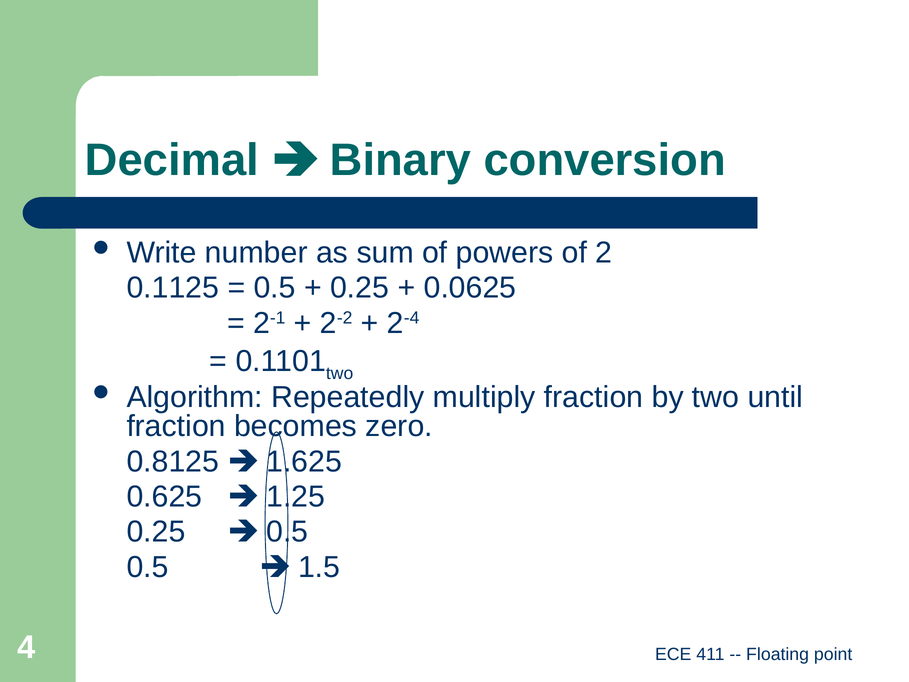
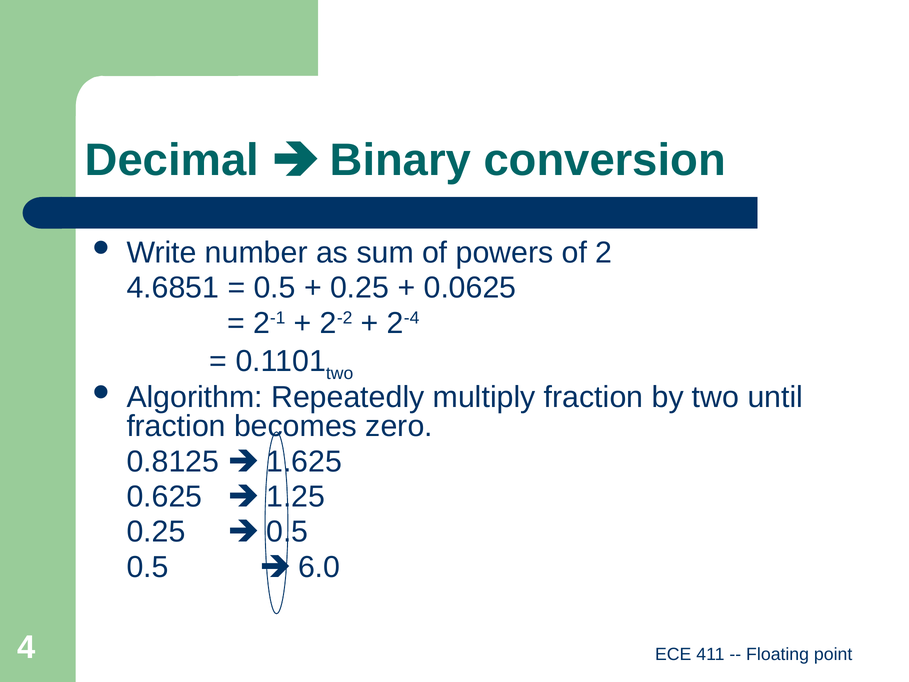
0.1125: 0.1125 -> 4.6851 (173, 288)
1.5: 1.5 -> 6.0 (319, 567)
